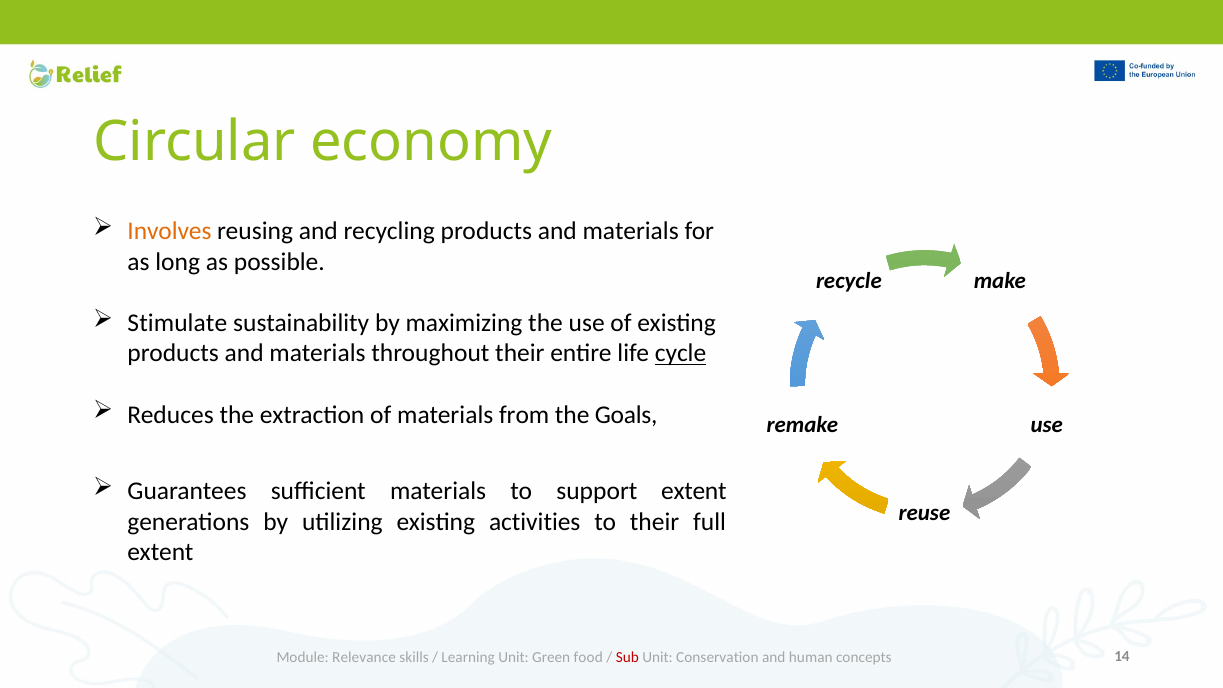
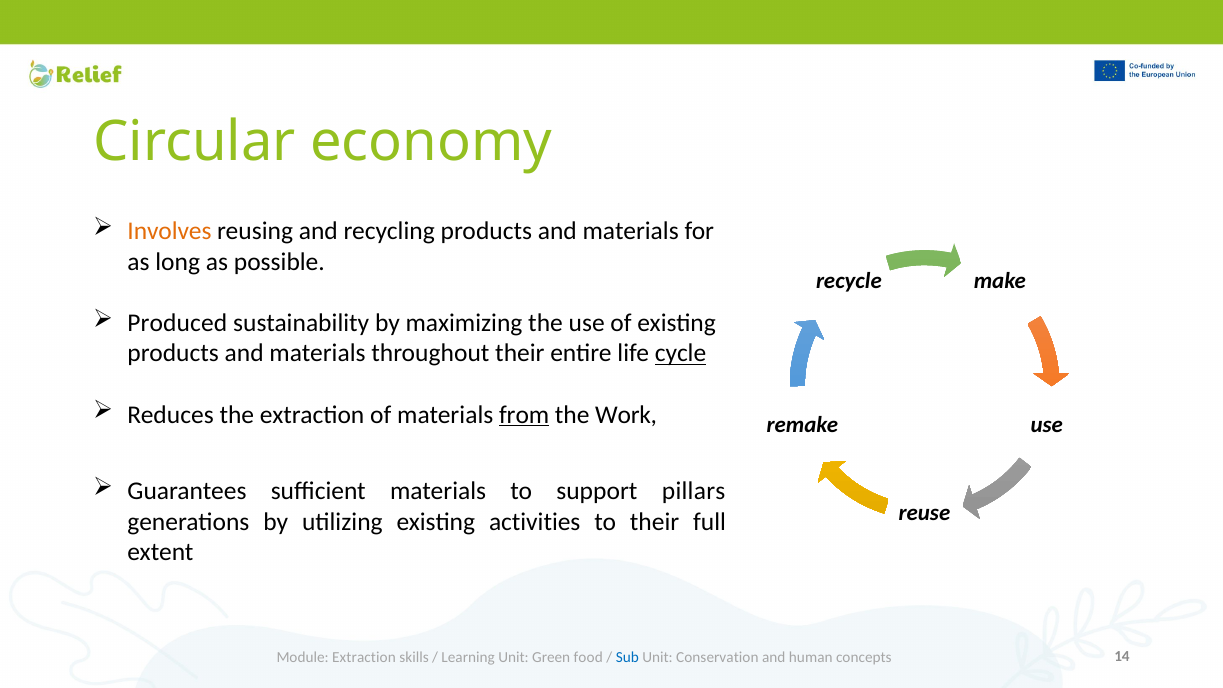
Stimulate: Stimulate -> Produced (177, 323)
from underline: none -> present (524, 415)
Goals: Goals -> Work (626, 415)
support extent: extent -> pillars (694, 491)
Module Relevance: Relevance -> Extraction (364, 657)
Sub colour: red -> blue (627, 657)
